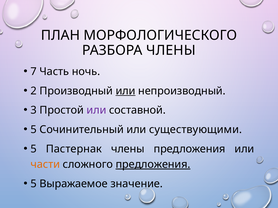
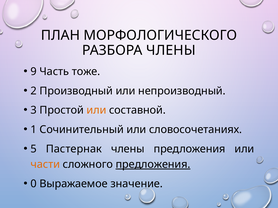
7: 7 -> 9 (34, 72)
ночь: ночь -> тоже (86, 72)
или underline: present -> none (126, 91)
или colour: purple -> orange (96, 110)
5: 5 -> 1 (34, 130)
существующими: существующими -> словосочетаниях (196, 130)
5: 5 -> 0 (34, 184)
